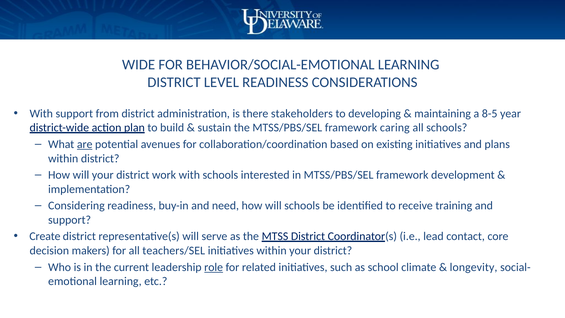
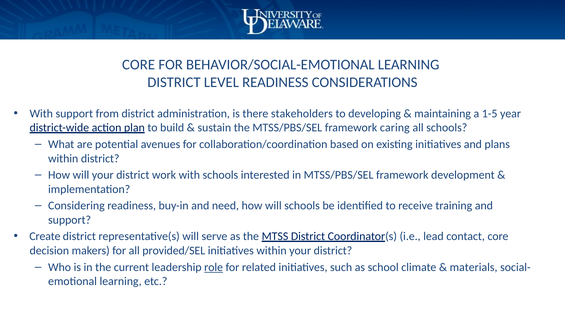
WIDE: WIDE -> CORE (139, 65)
8-5: 8-5 -> 1-5 (490, 113)
are underline: present -> none (85, 144)
teachers/SEL: teachers/SEL -> provided/SEL (174, 251)
longevity: longevity -> materials (474, 267)
